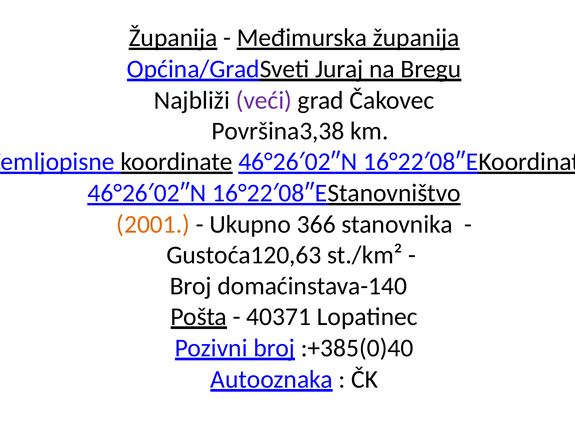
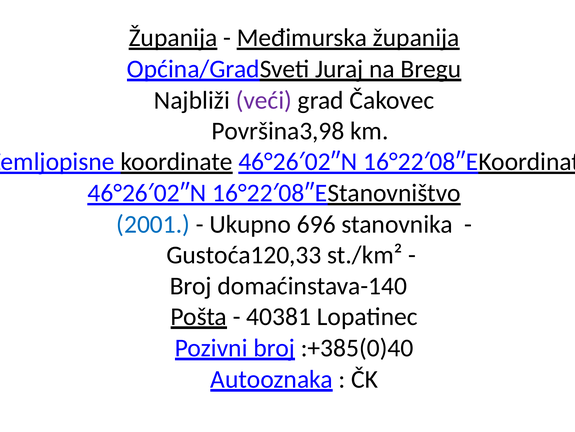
Površina3,38: Površina3,38 -> Površina3,98 (278, 131)
2001 colour: orange -> blue (153, 224)
366: 366 -> 696 (316, 224)
Gustoća120,63: Gustoća120,63 -> Gustoća120,33 (244, 255)
40371: 40371 -> 40381 (279, 316)
